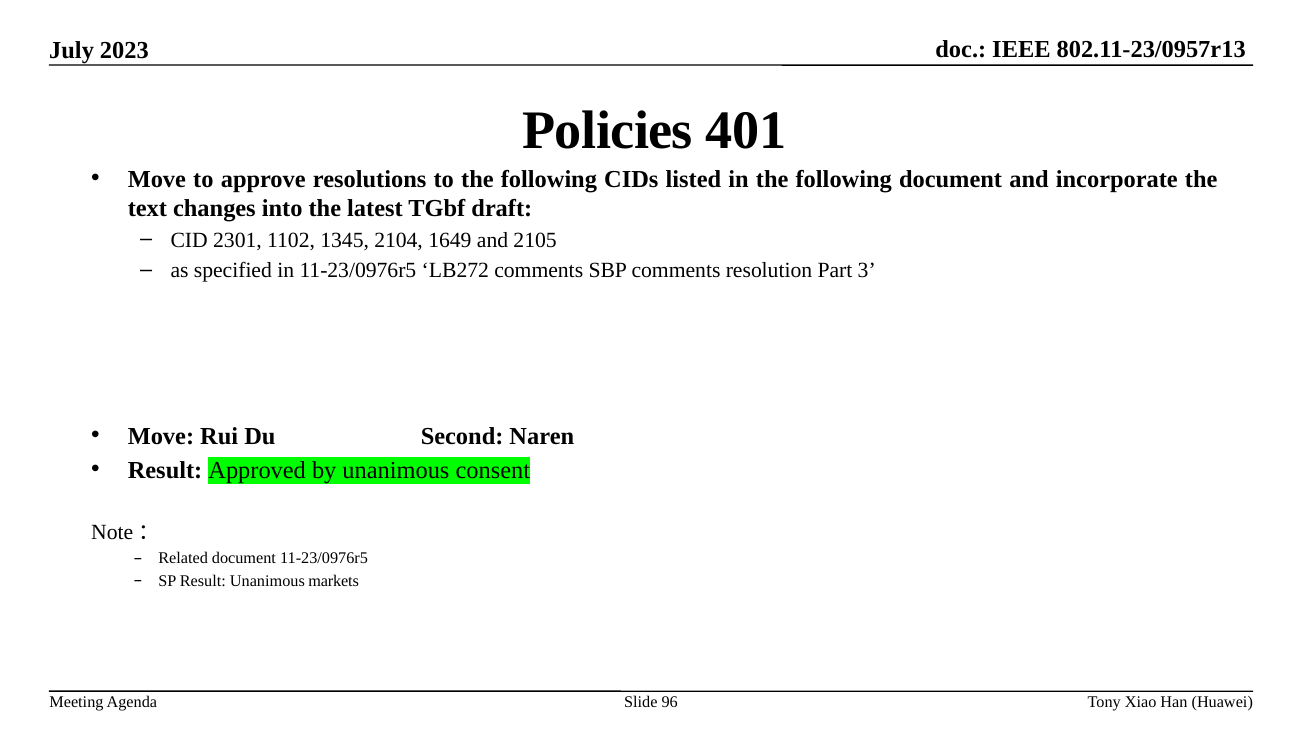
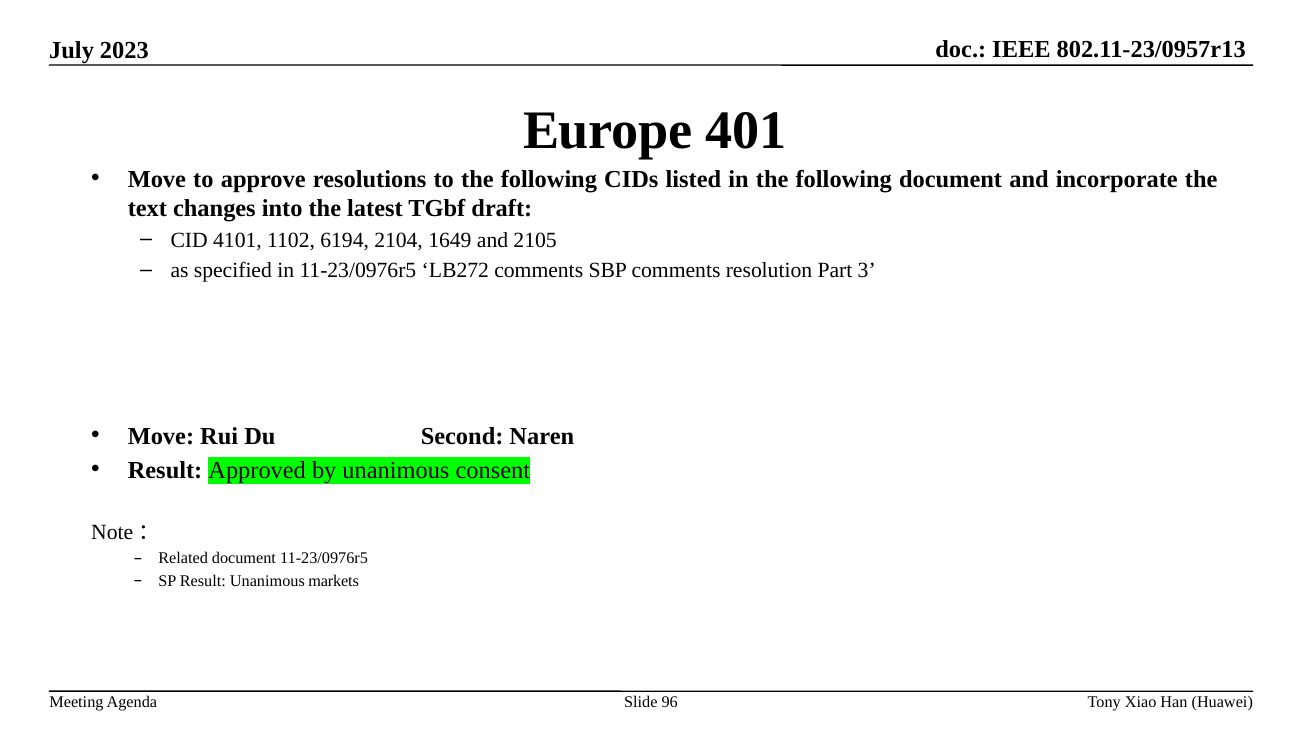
Policies: Policies -> Europe (608, 131)
2301: 2301 -> 4101 (237, 240)
1345: 1345 -> 6194 (345, 240)
